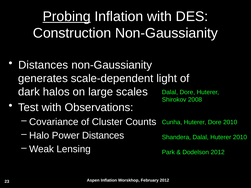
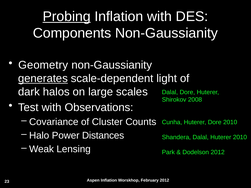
Construction: Construction -> Components (72, 33)
Distances: Distances -> Geometry (43, 65)
generates underline: none -> present (43, 79)
